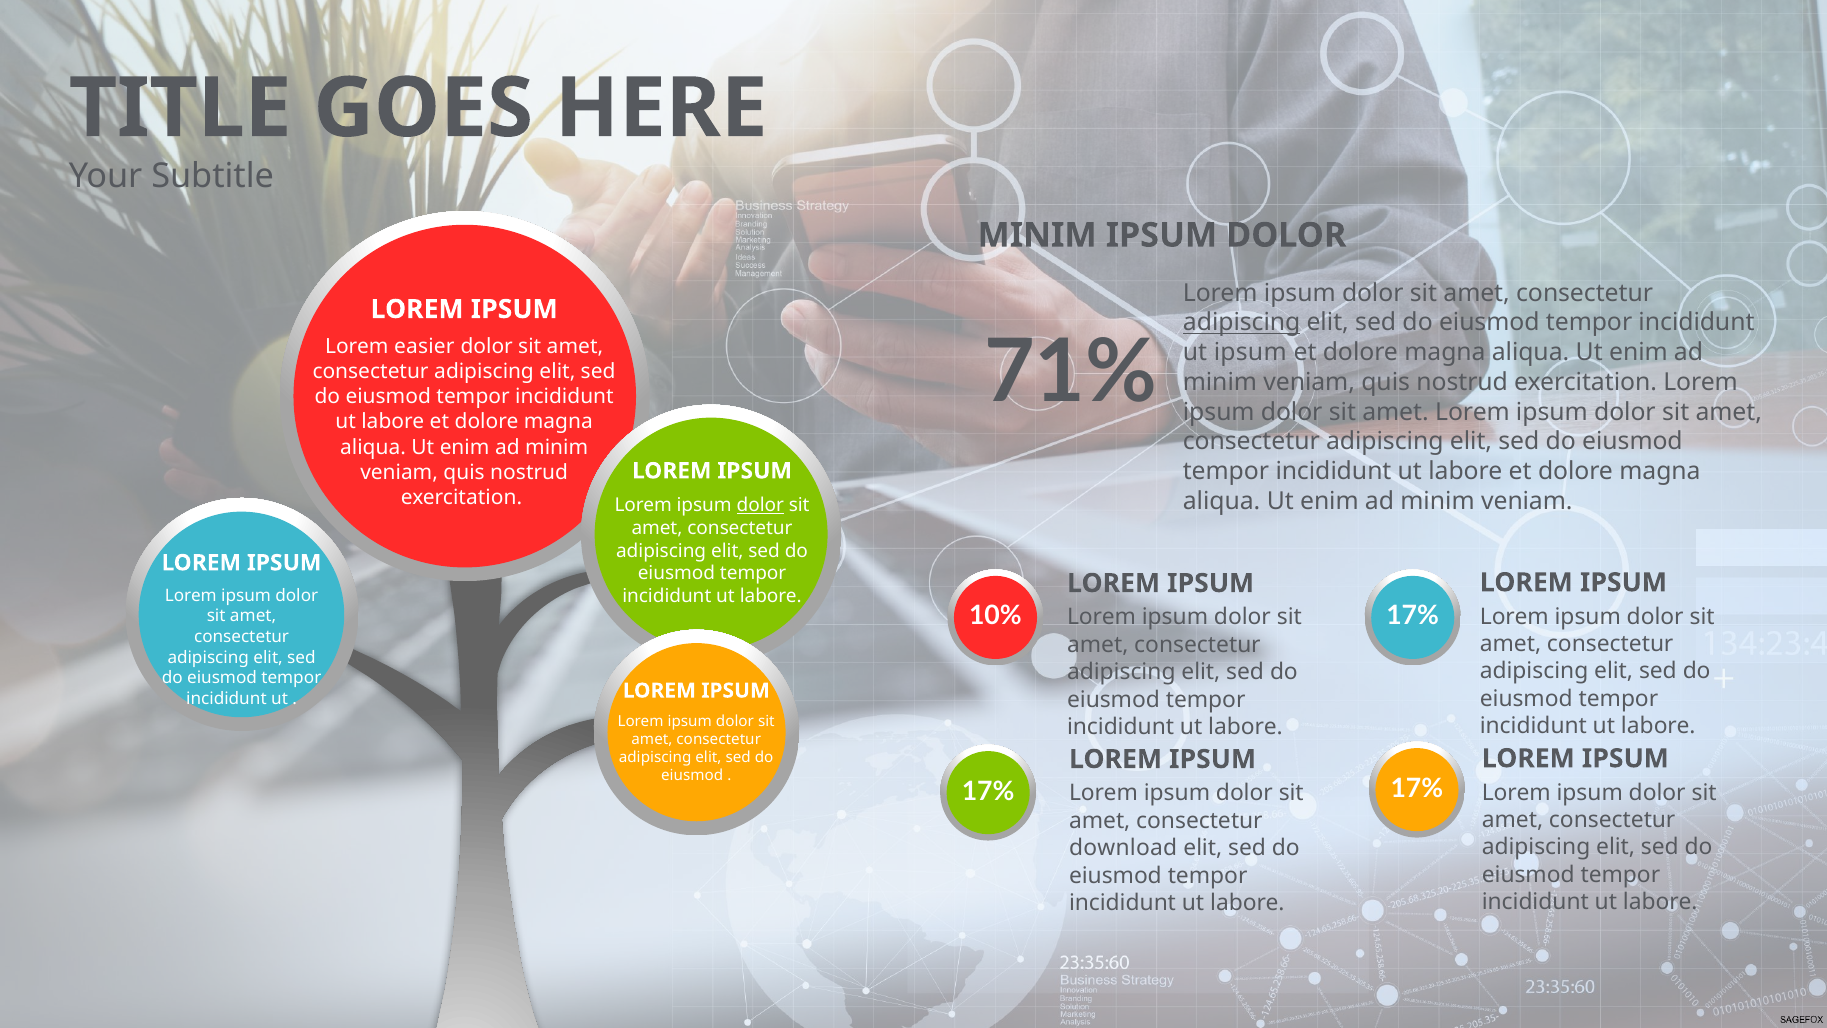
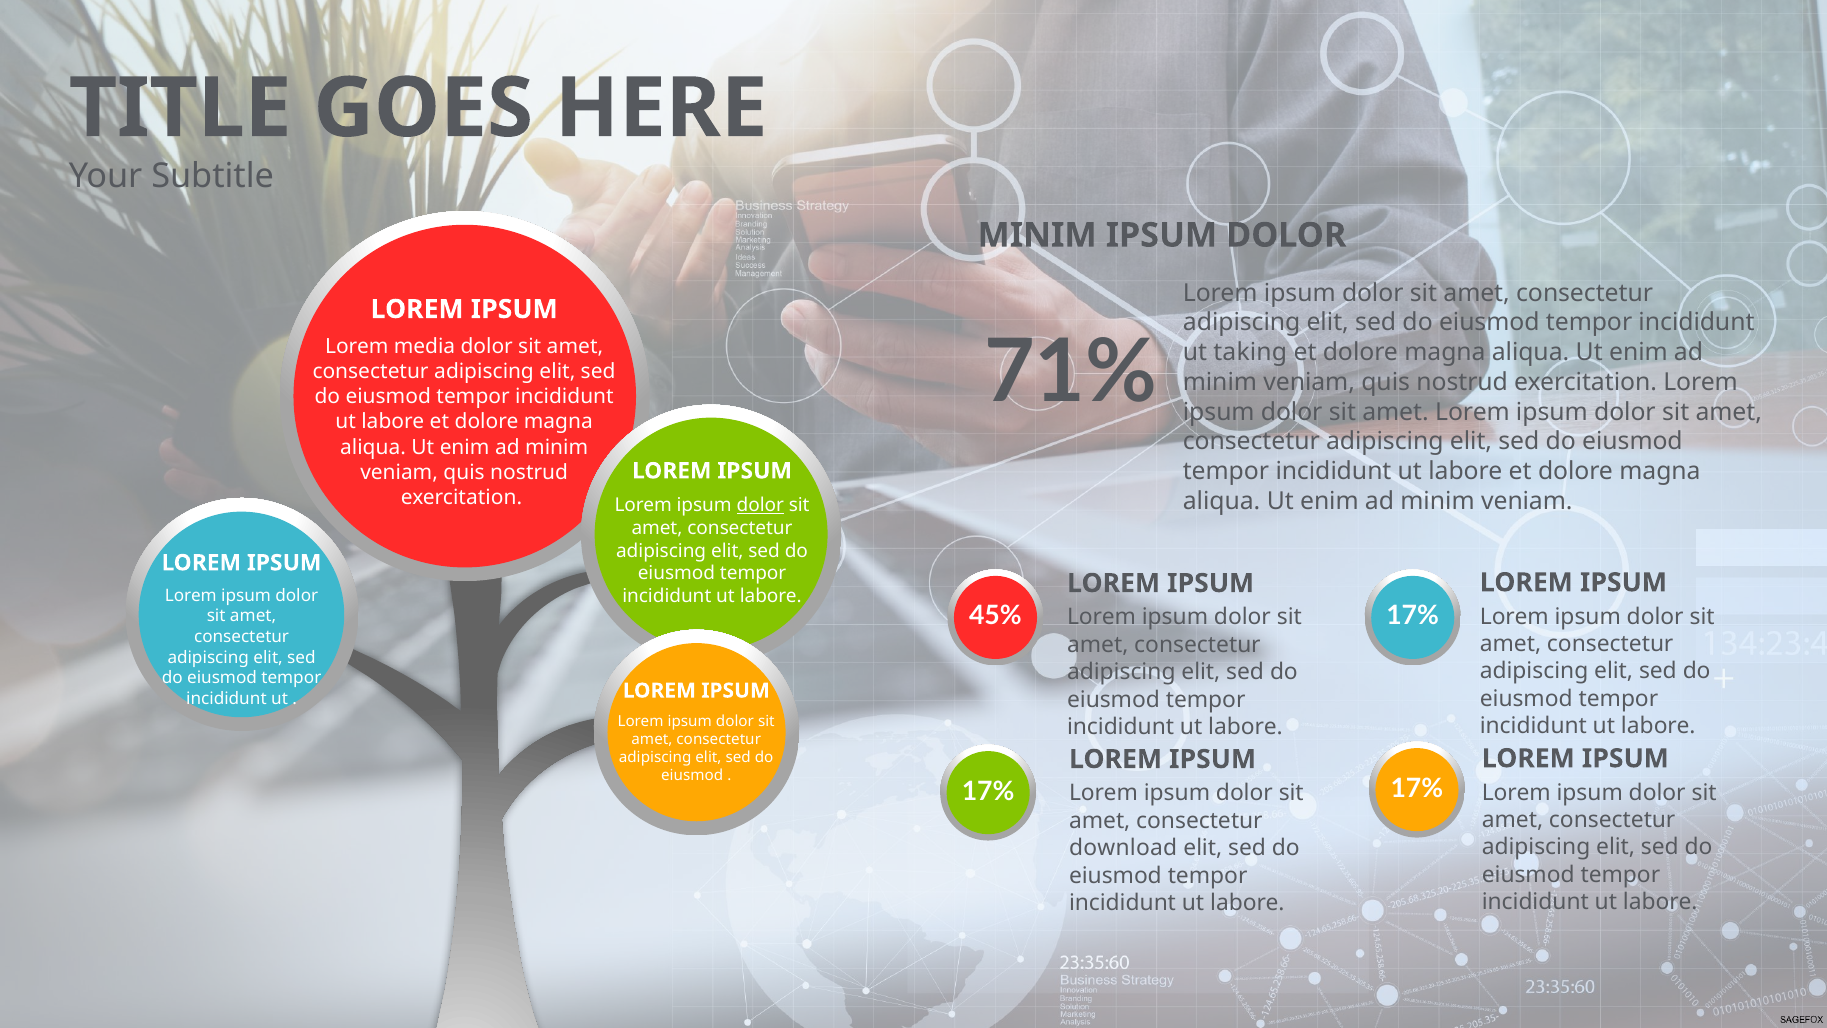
adipiscing underline: present -> none (1242, 323)
easier: easier -> media (425, 346)
ut ipsum: ipsum -> taking (1250, 352)
10%: 10% -> 45% (995, 616)
